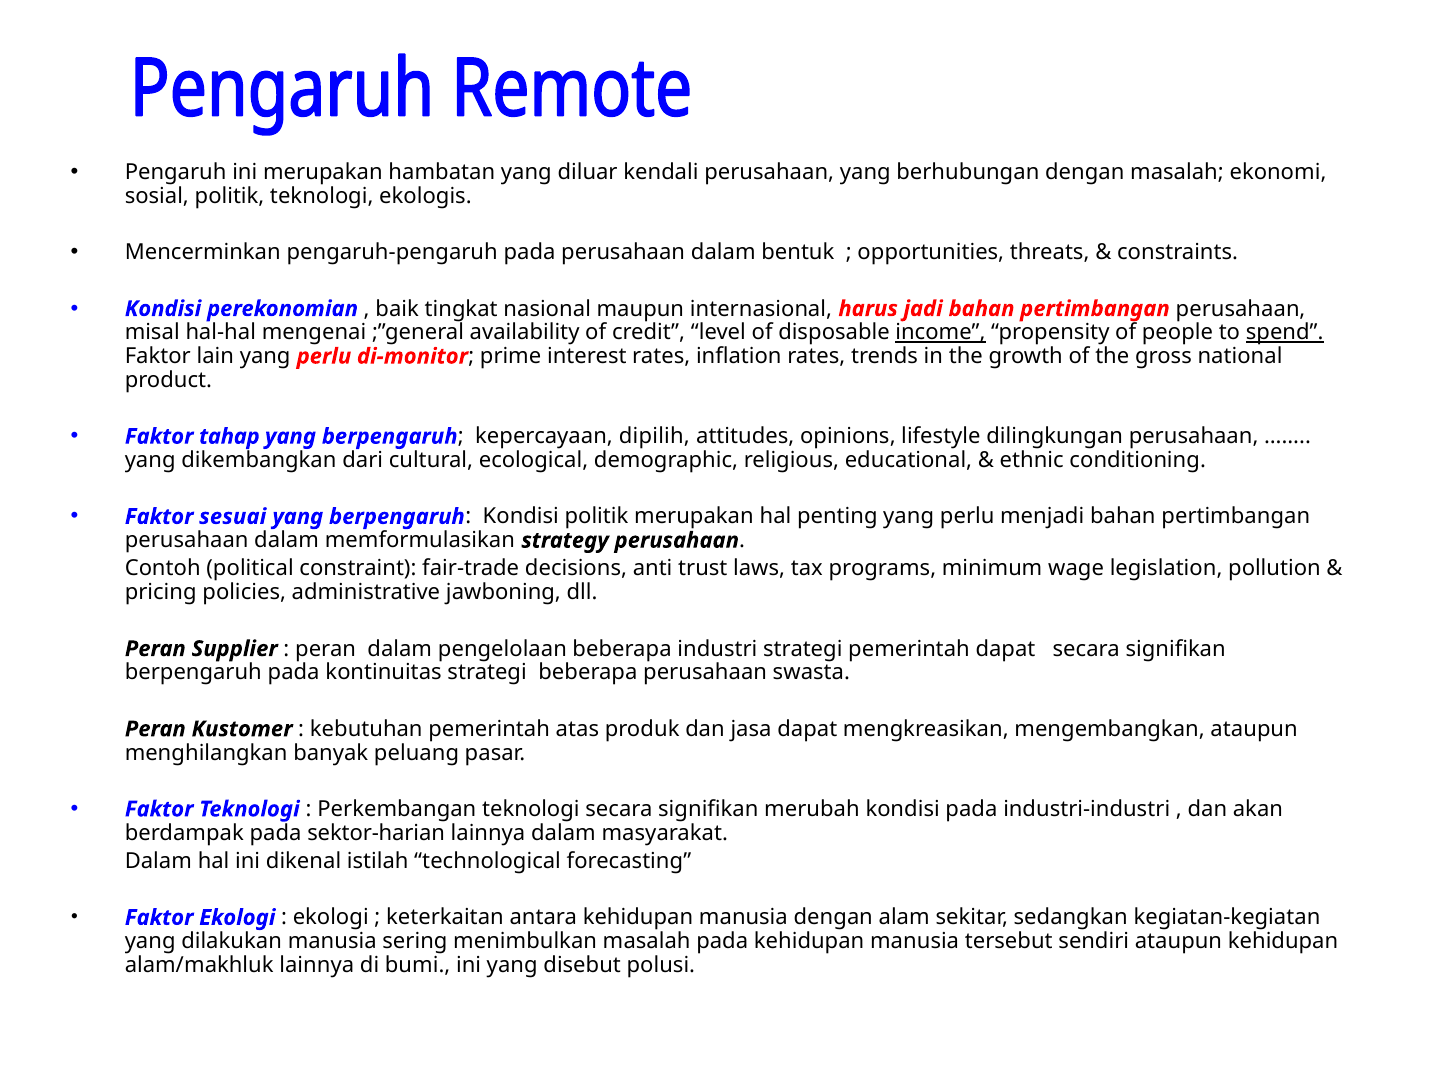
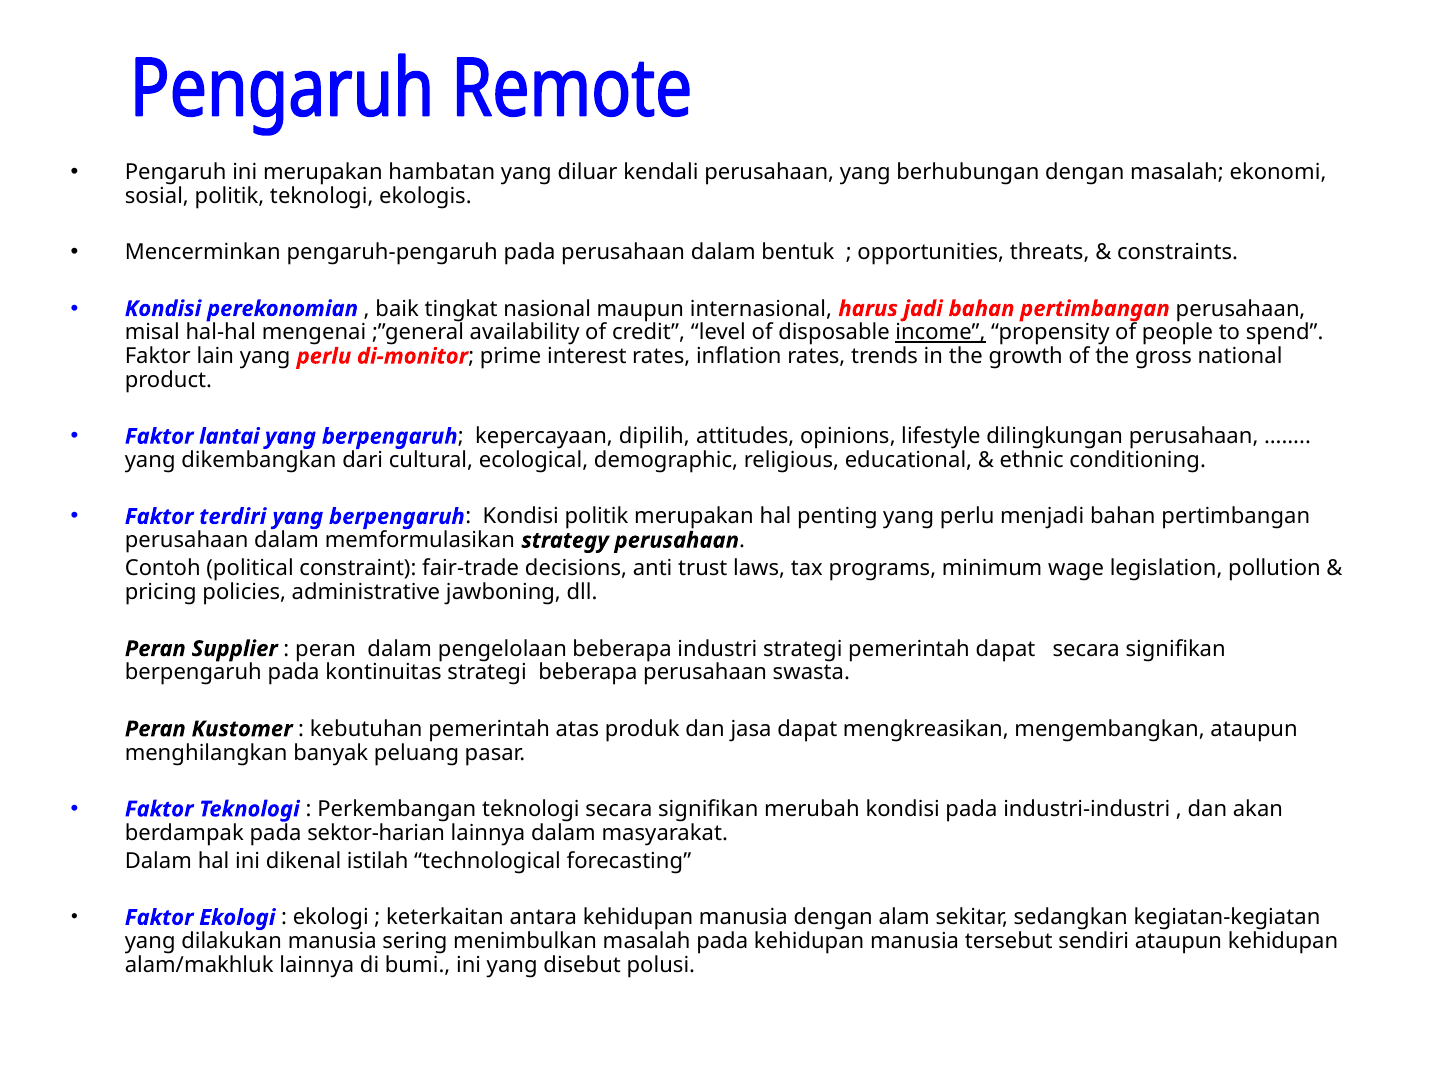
spend underline: present -> none (1285, 333)
tahap: tahap -> lantai (229, 437)
sesuai: sesuai -> terdiri (233, 517)
